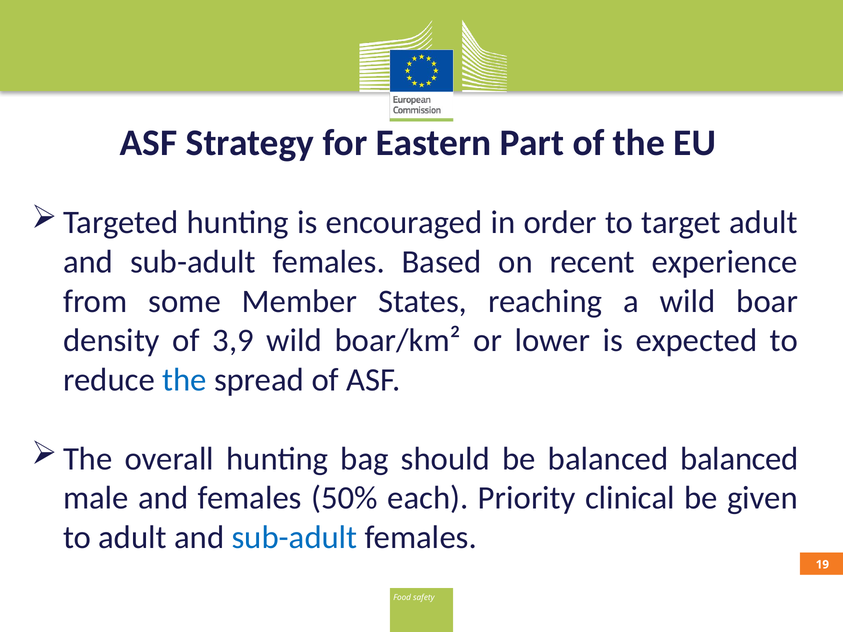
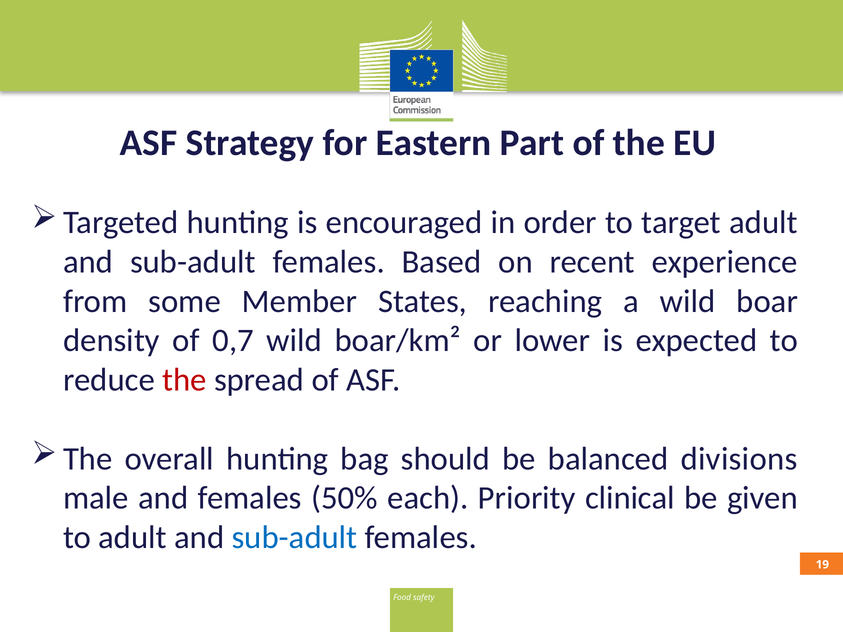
3,9: 3,9 -> 0,7 (233, 341)
the colour: blue -> red (184, 380)
balanced balanced: balanced -> divisions (739, 459)
